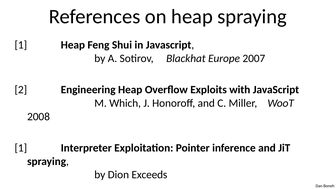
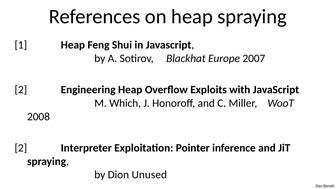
1: 1 -> 2 (21, 148)
Exceeds: Exceeds -> Unused (149, 175)
